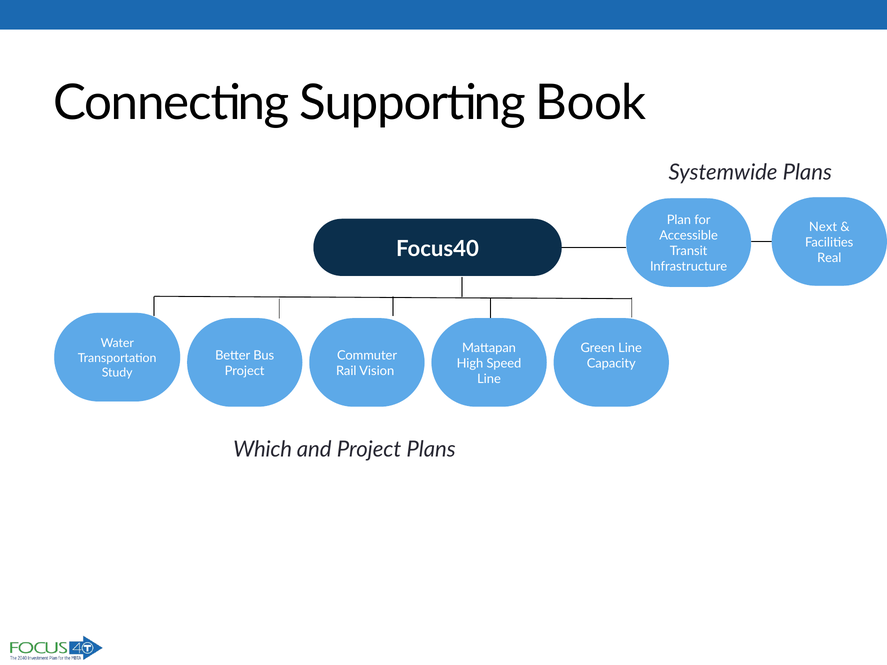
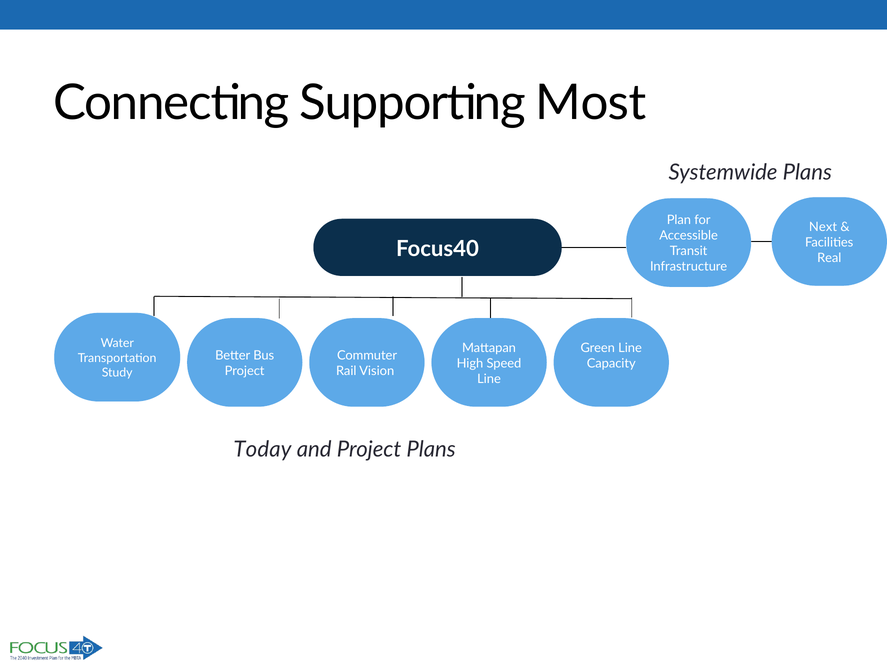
Book: Book -> Most (591, 103)
Which: Which -> Today (262, 450)
